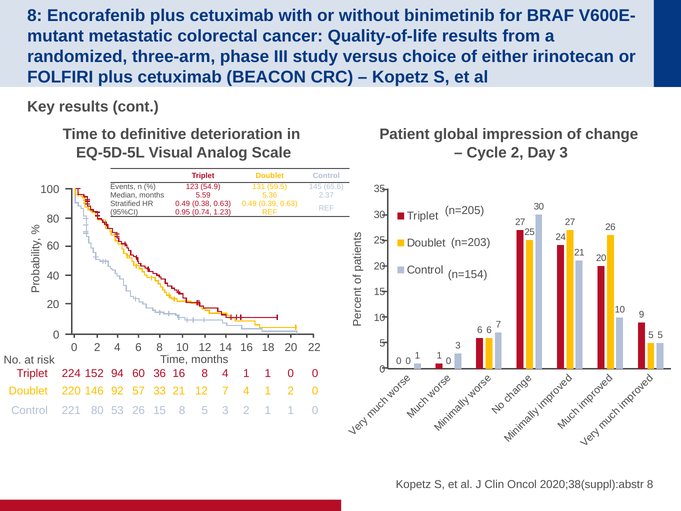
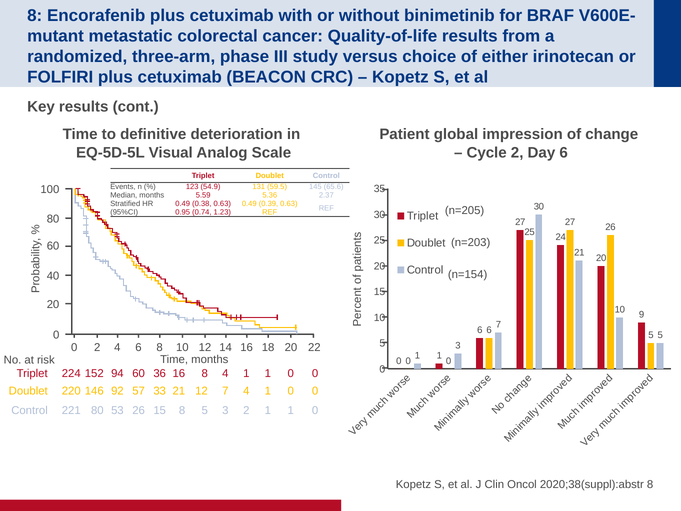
Day 3: 3 -> 6 (564, 153)
4 1 2: 2 -> 0 (291, 391)
